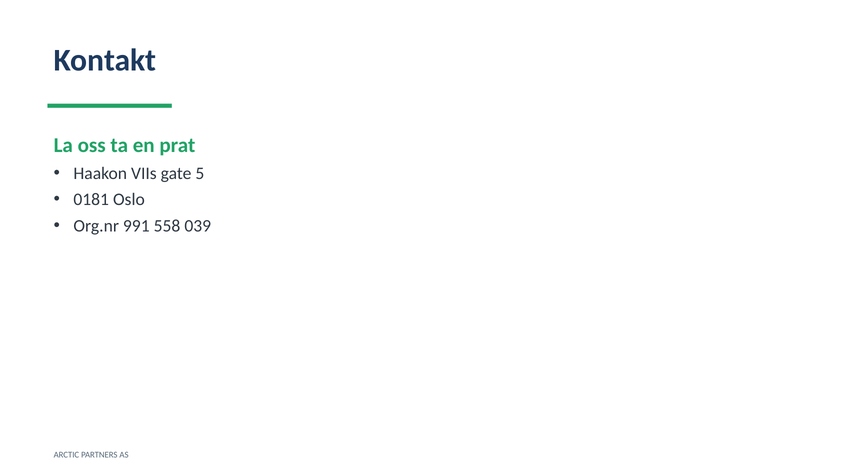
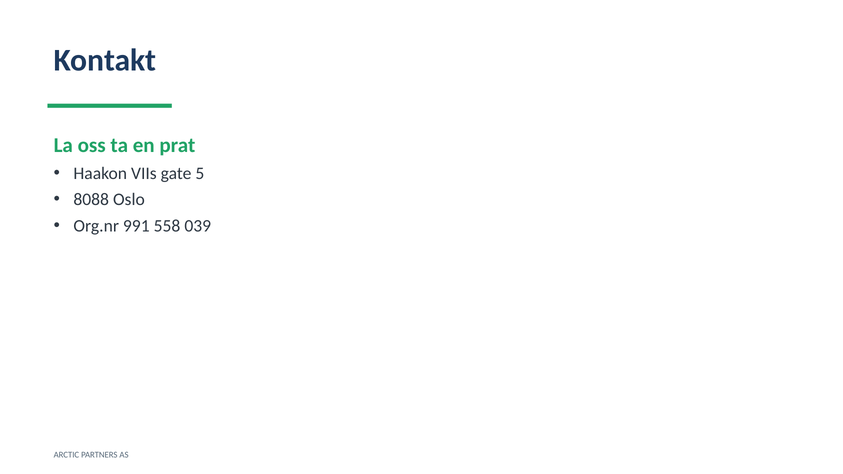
0181: 0181 -> 8088 (91, 200)
